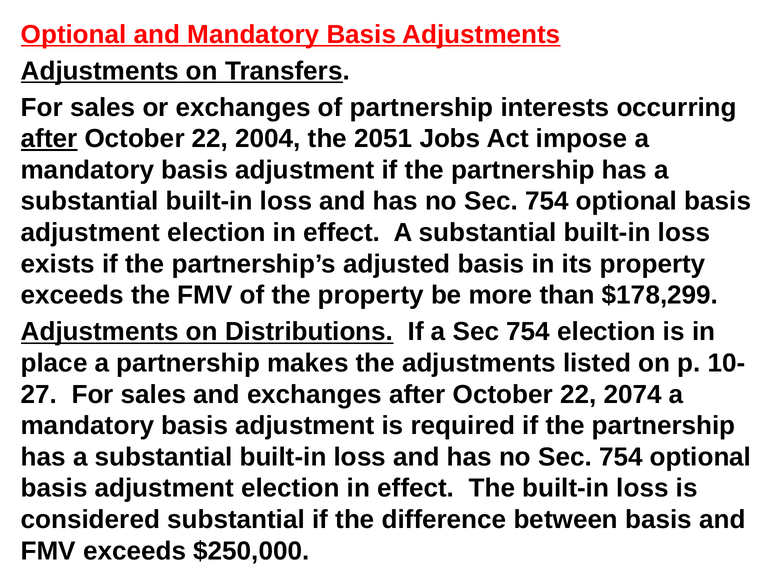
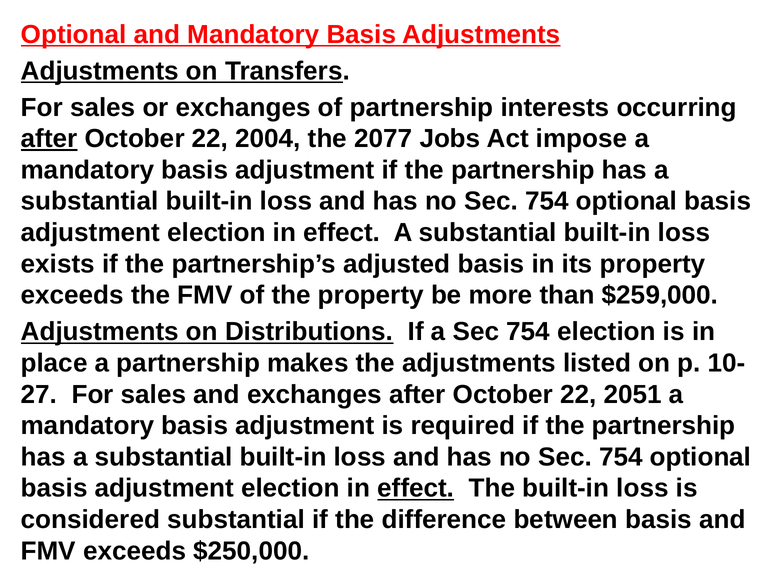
2051: 2051 -> 2077 (383, 139)
$178,299: $178,299 -> $259,000 (660, 295)
2074: 2074 -> 2051 (633, 395)
effect underline: none -> present (416, 489)
